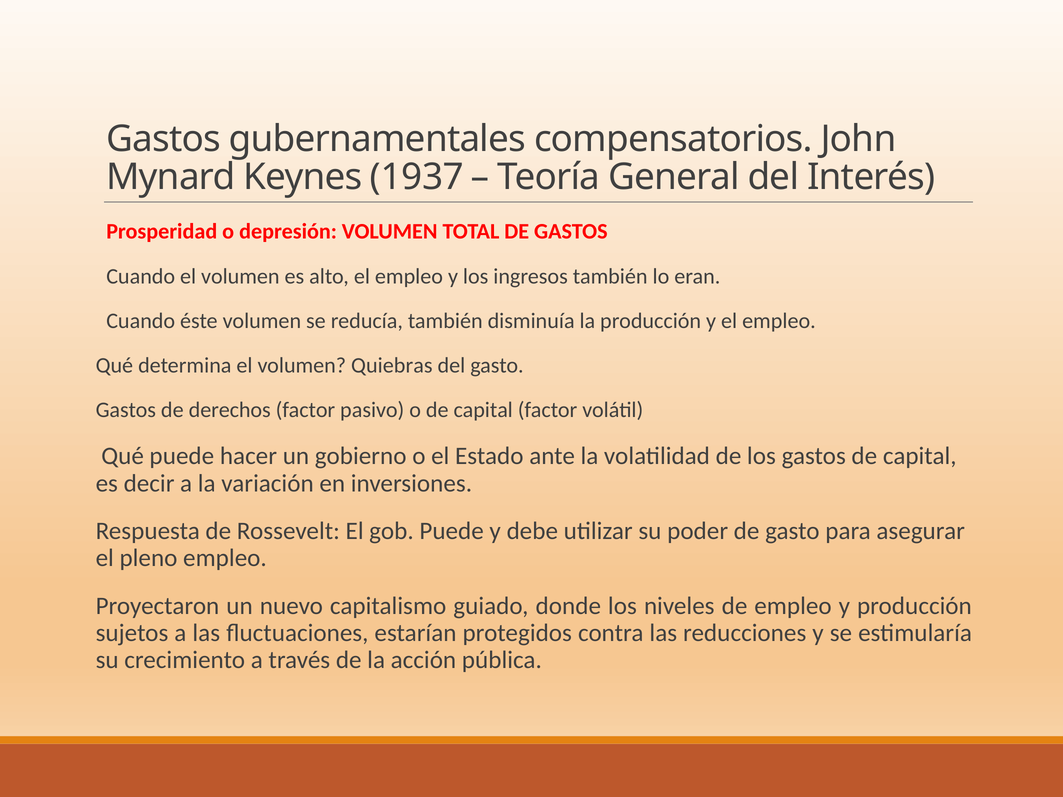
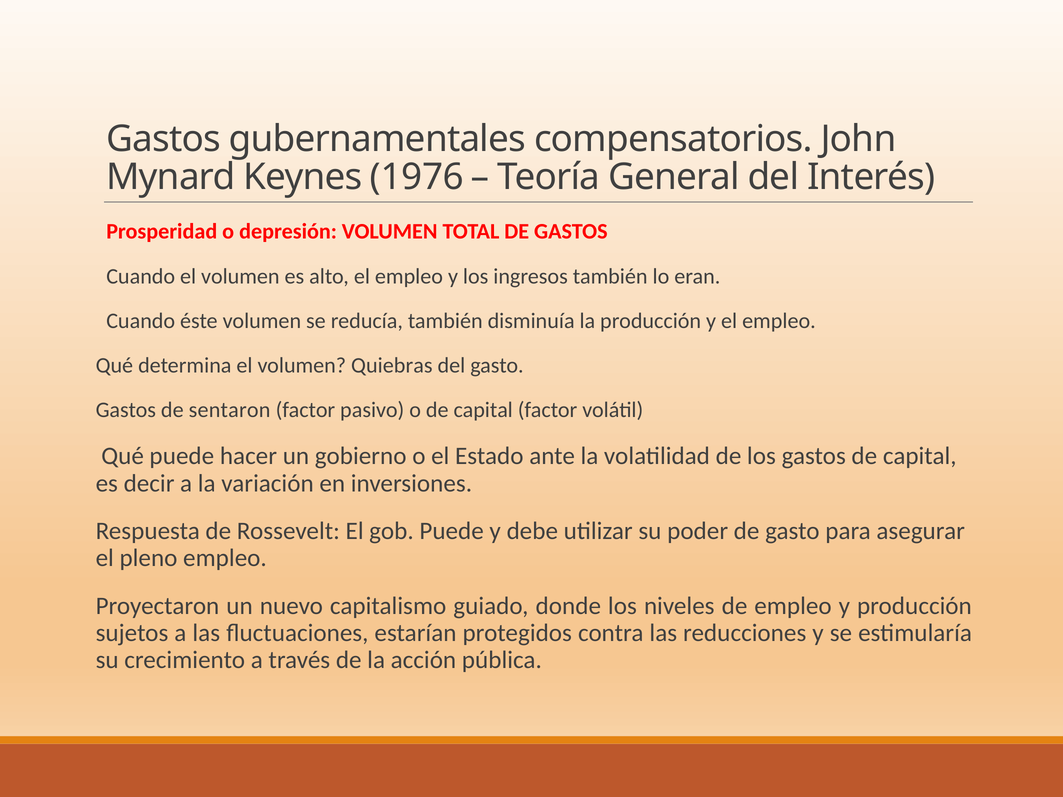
1937: 1937 -> 1976 (417, 177)
derechos: derechos -> sentaron (230, 410)
